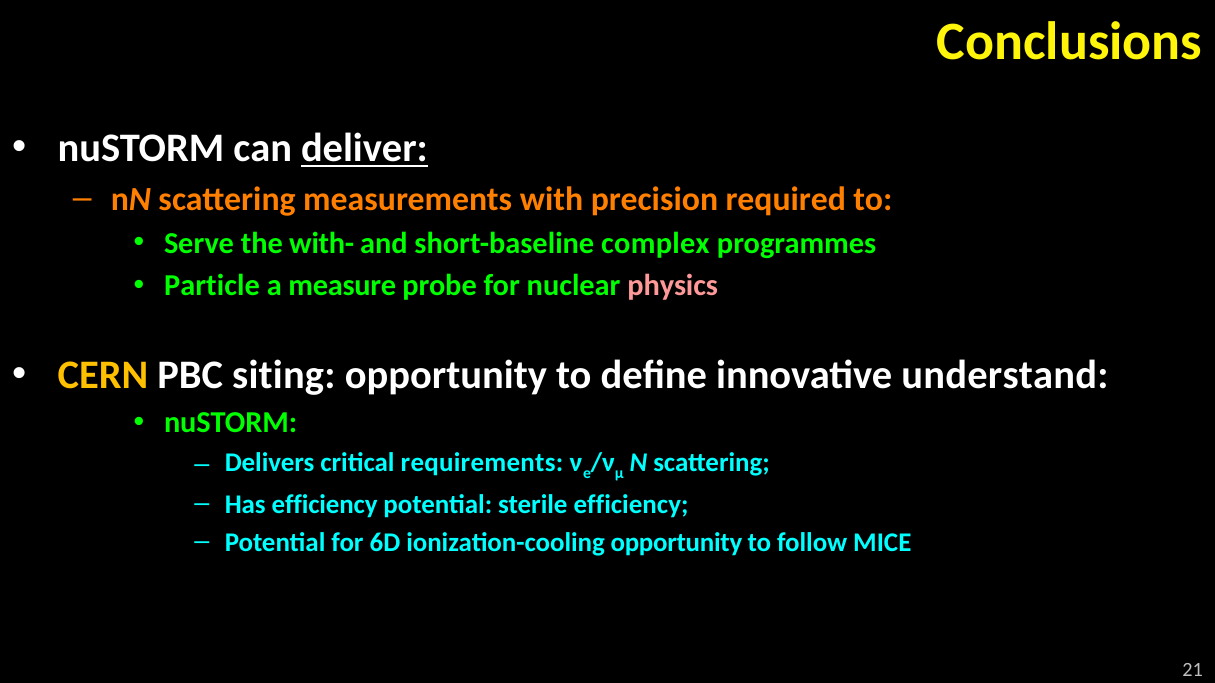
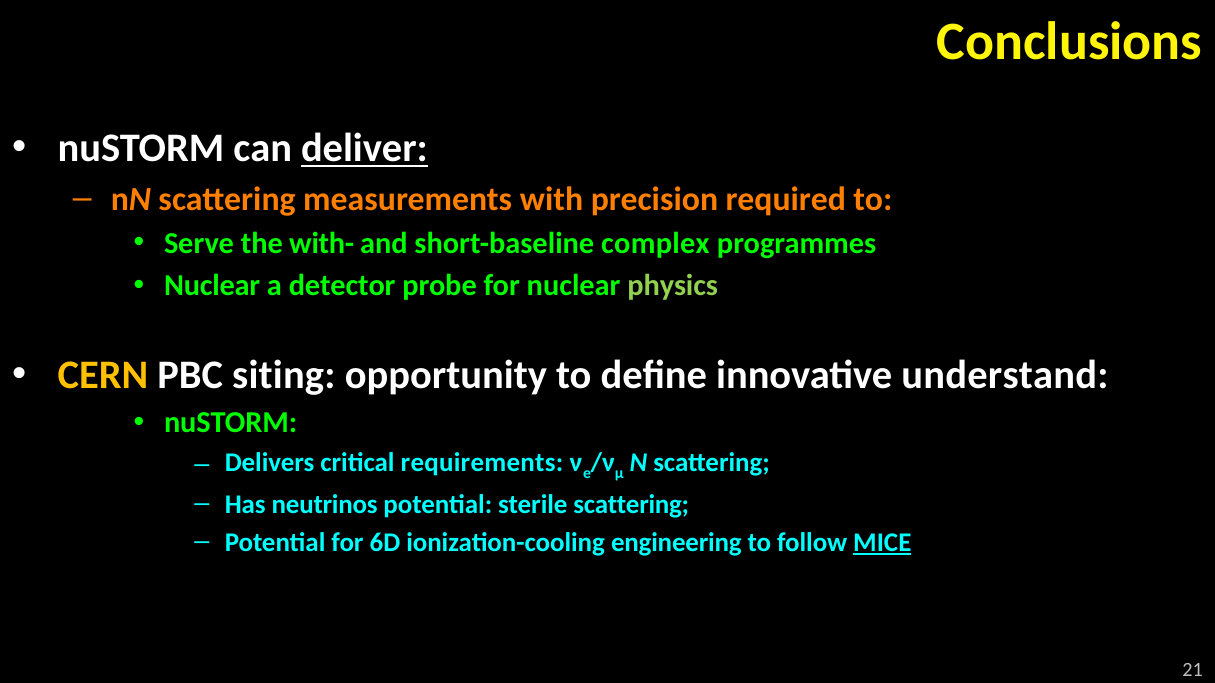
Particle: Particle -> Nuclear (212, 286)
measure: measure -> detector (342, 286)
physics colour: pink -> light green (673, 286)
Has efficiency: efficiency -> neutrinos (325, 505)
sterile efficiency: efficiency -> scattering (631, 505)
ionization-cooling opportunity: opportunity -> engineering (676, 543)
MICE underline: none -> present (882, 543)
